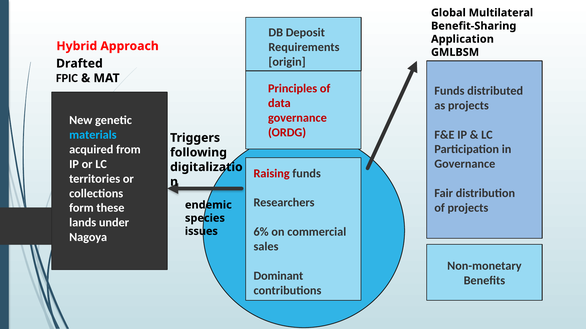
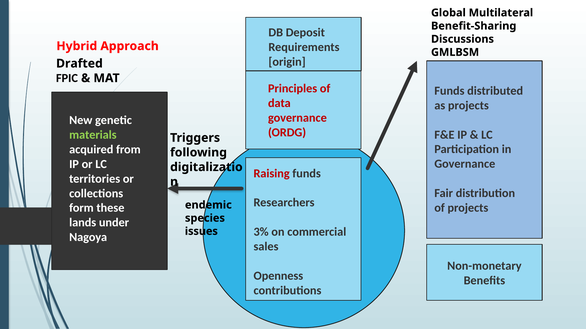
Application: Application -> Discussions (463, 39)
materials colour: light blue -> light green (93, 135)
6%: 6% -> 3% (261, 232)
Dominant: Dominant -> Openness (278, 276)
